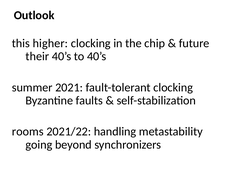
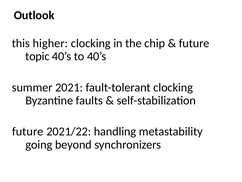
their: their -> topic (37, 56)
rooms: rooms -> future (28, 131)
